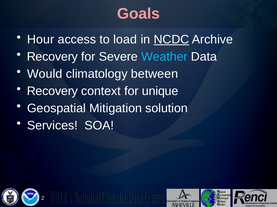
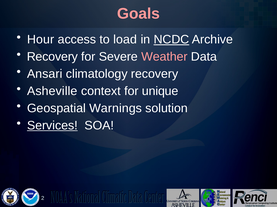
Weather colour: light blue -> pink (164, 57)
Would: Would -> Ansari (45, 74)
climatology between: between -> recovery (155, 74)
Recovery: Recovery -> Asheville (52, 91)
Mitigation: Mitigation -> Warnings (116, 109)
Services underline: none -> present (52, 126)
